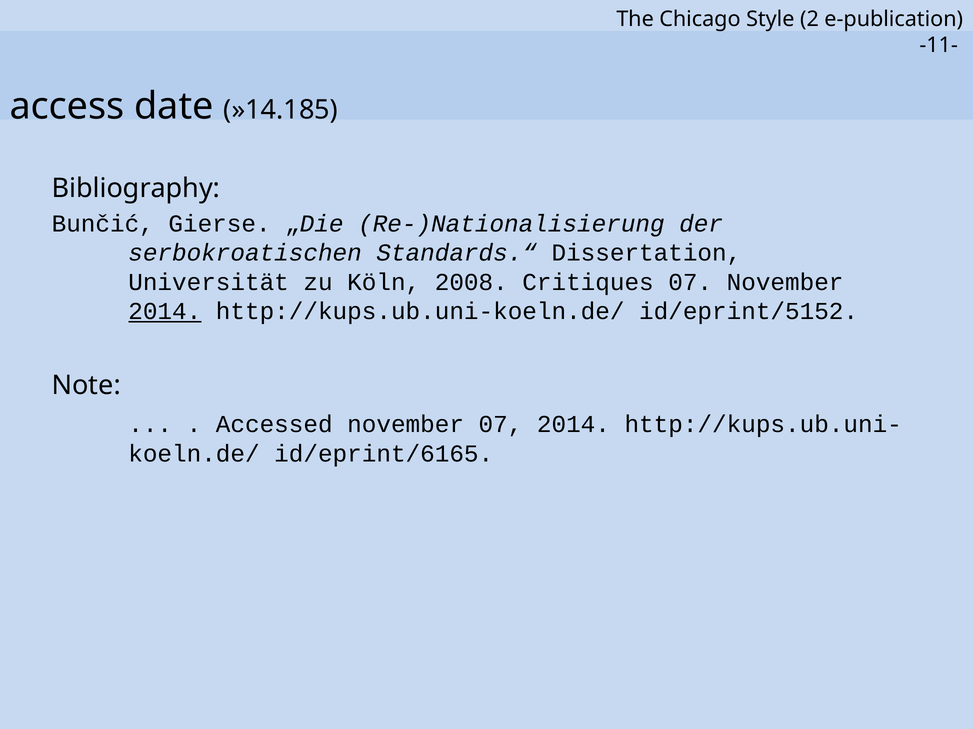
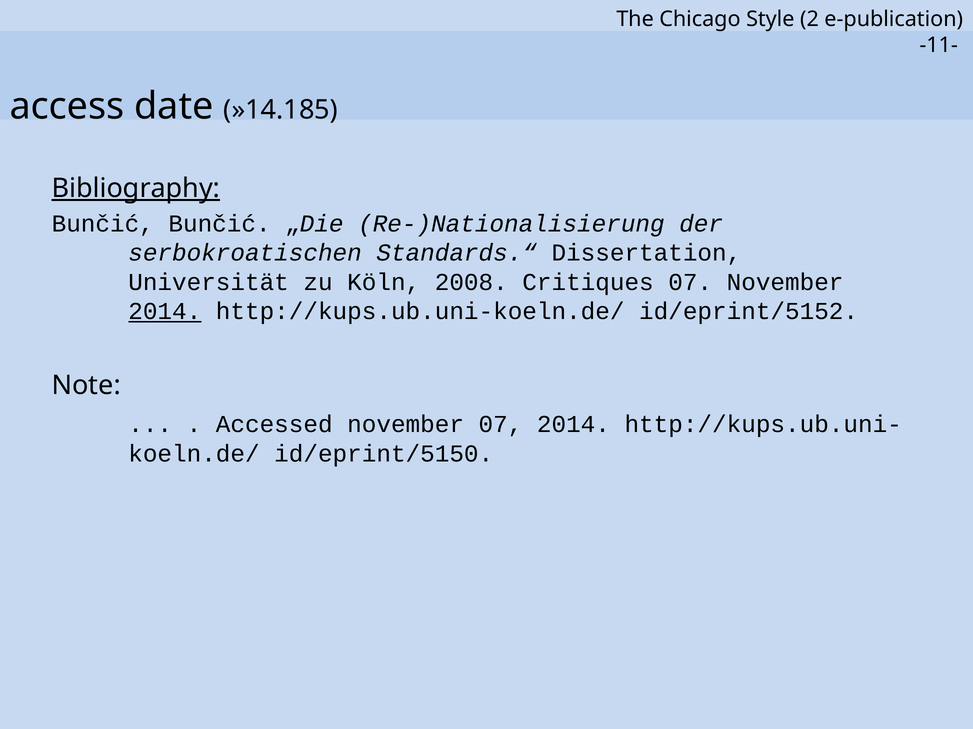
Bibliography underline: none -> present (136, 189)
Bunčić Gierse: Gierse -> Bunčić (220, 224)
id/eprint/6165: id/eprint/6165 -> id/eprint/5150 (384, 454)
